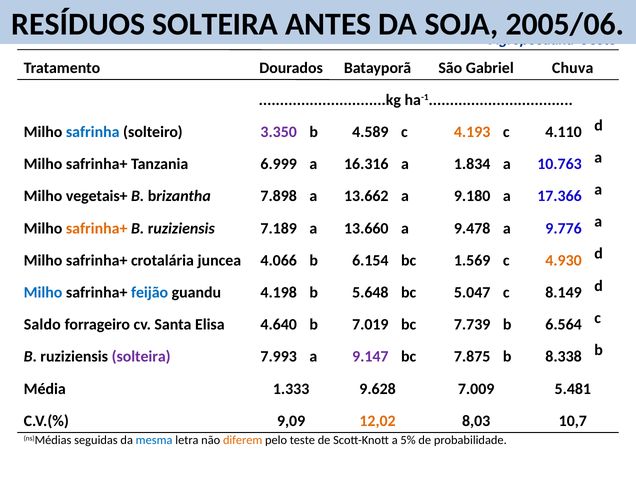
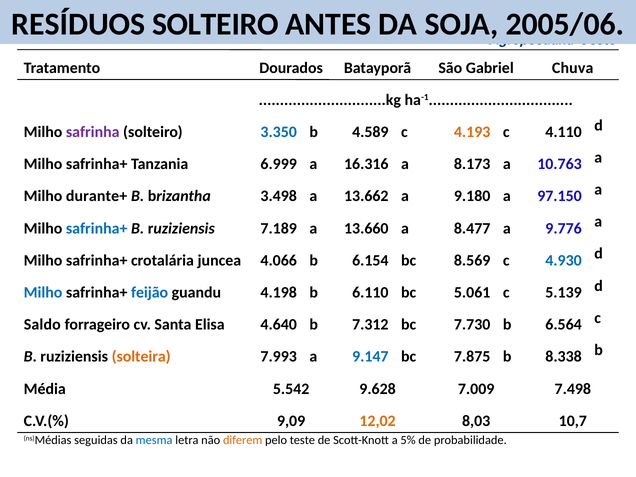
SOLTEIRA: SOLTEIRA -> SOLTEIRO (215, 24)
safrinha colour: blue -> purple (93, 132)
3.350 colour: purple -> blue (279, 132)
1.834: 1.834 -> 8.173 (472, 164)
vegetais+: vegetais+ -> durante+ (97, 196)
7.898: 7.898 -> 3.498 (279, 196)
17.366: 17.366 -> 97.150 (560, 196)
safrinha+ colour: orange -> blue (97, 228)
9.478: 9.478 -> 8.477 (472, 228)
1.569: 1.569 -> 8.569 (472, 260)
4.930 colour: orange -> blue (564, 260)
5.648: 5.648 -> 6.110 (370, 293)
5.047: 5.047 -> 5.061 (472, 293)
8.149: 8.149 -> 5.139 (564, 293)
7.019: 7.019 -> 7.312 (370, 325)
7.739: 7.739 -> 7.730 (472, 325)
solteira colour: purple -> orange (141, 357)
9.147 colour: purple -> blue (370, 357)
1.333: 1.333 -> 5.542 (291, 389)
5.481: 5.481 -> 7.498 (573, 389)
